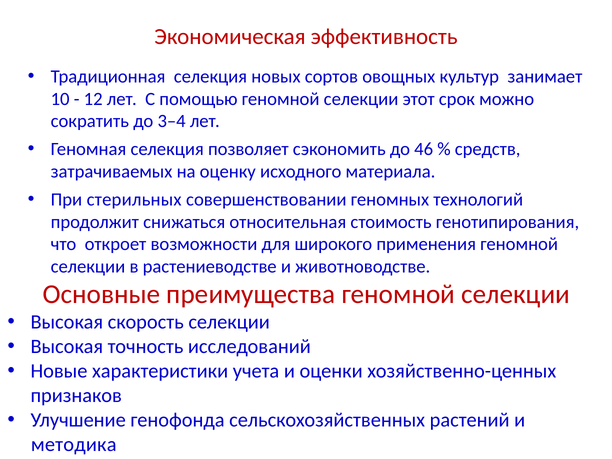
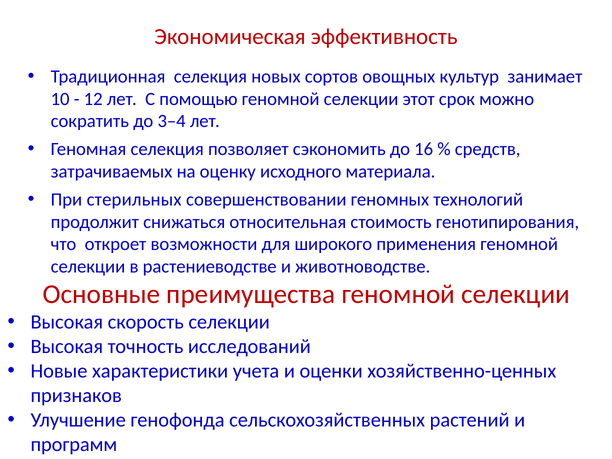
46: 46 -> 16 (424, 149)
методика: методика -> программ (74, 445)
